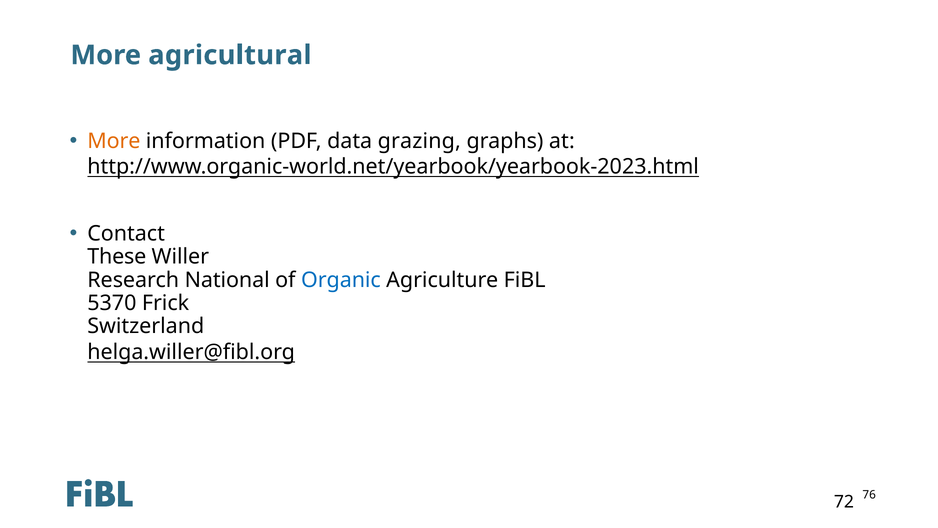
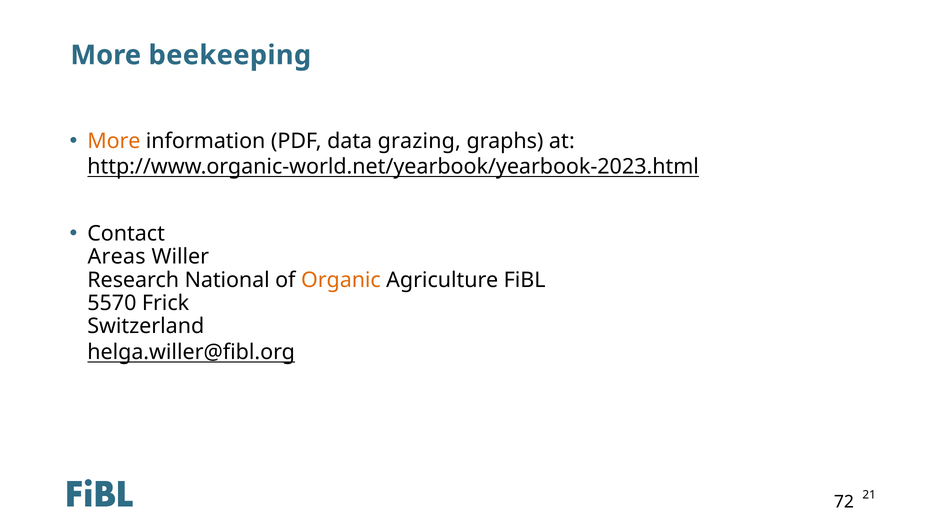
agricultural: agricultural -> beekeeping (230, 55)
These: These -> Areas (117, 257)
Organic colour: blue -> orange (341, 280)
5370: 5370 -> 5570 (112, 303)
76: 76 -> 21 (869, 495)
